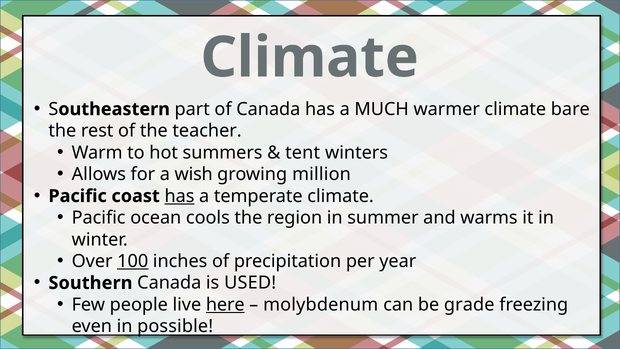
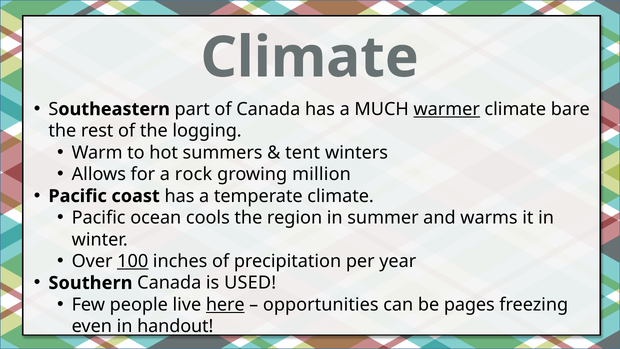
warmer underline: none -> present (447, 109)
teacher: teacher -> logging (207, 131)
wish: wish -> rock (194, 174)
has underline: present -> none (180, 196)
molybdenum: molybdenum -> opportunities (321, 305)
grade: grade -> pages (469, 305)
possible: possible -> handout (175, 326)
